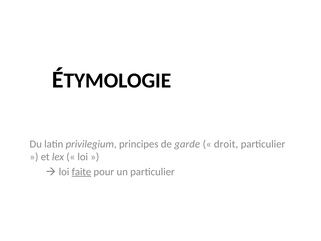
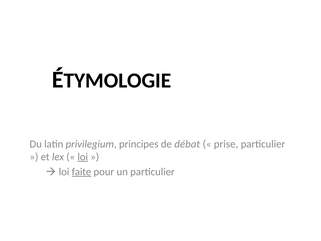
garde: garde -> débat (187, 144)
droit: droit -> prise (226, 144)
loi underline: none -> present (83, 157)
